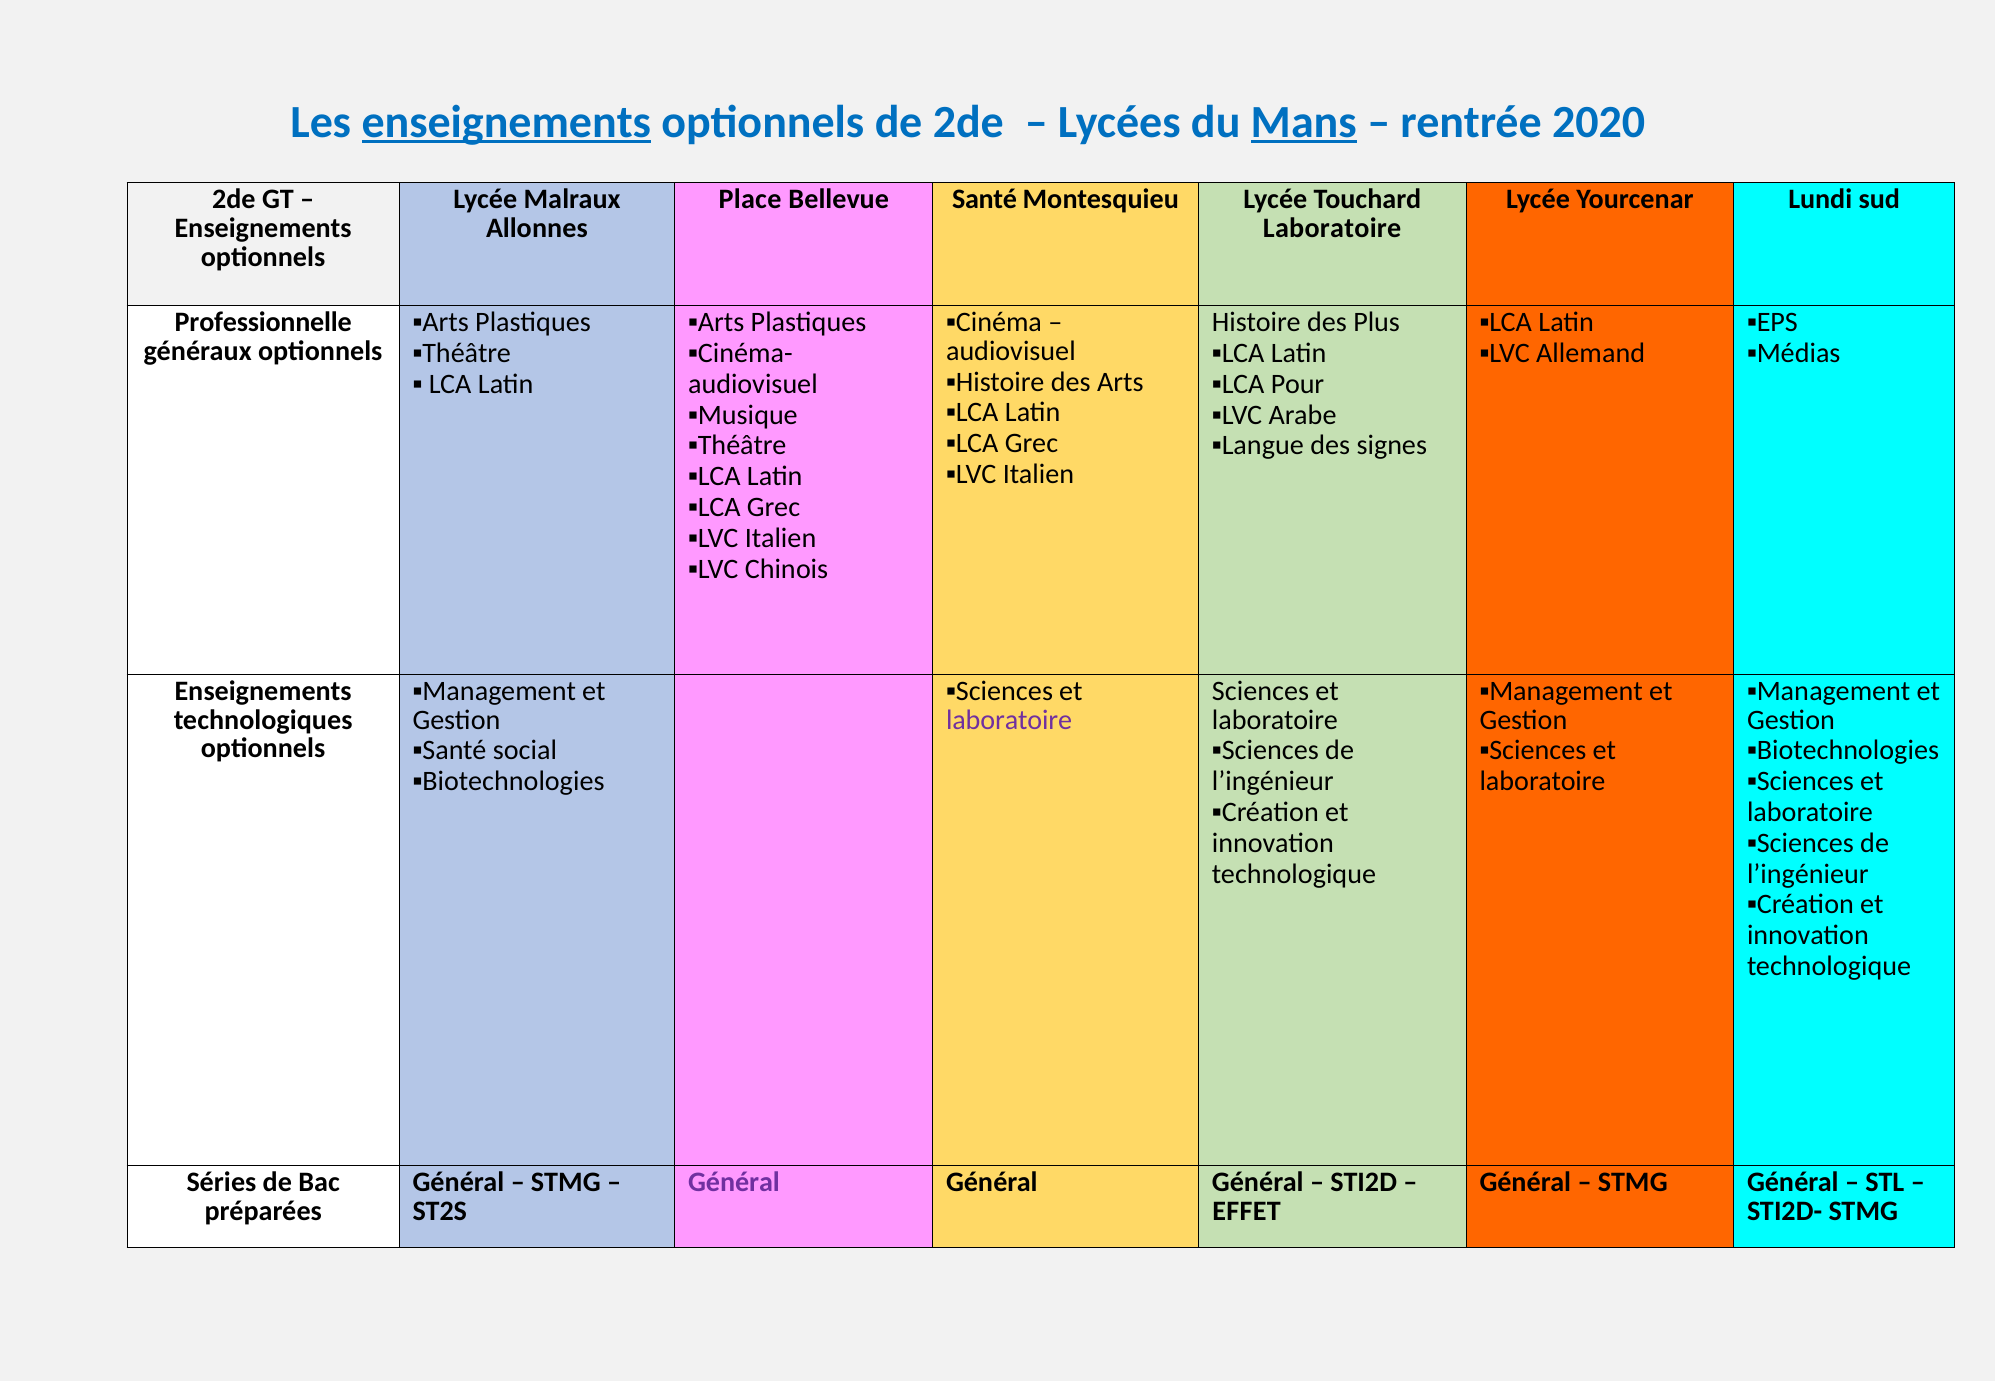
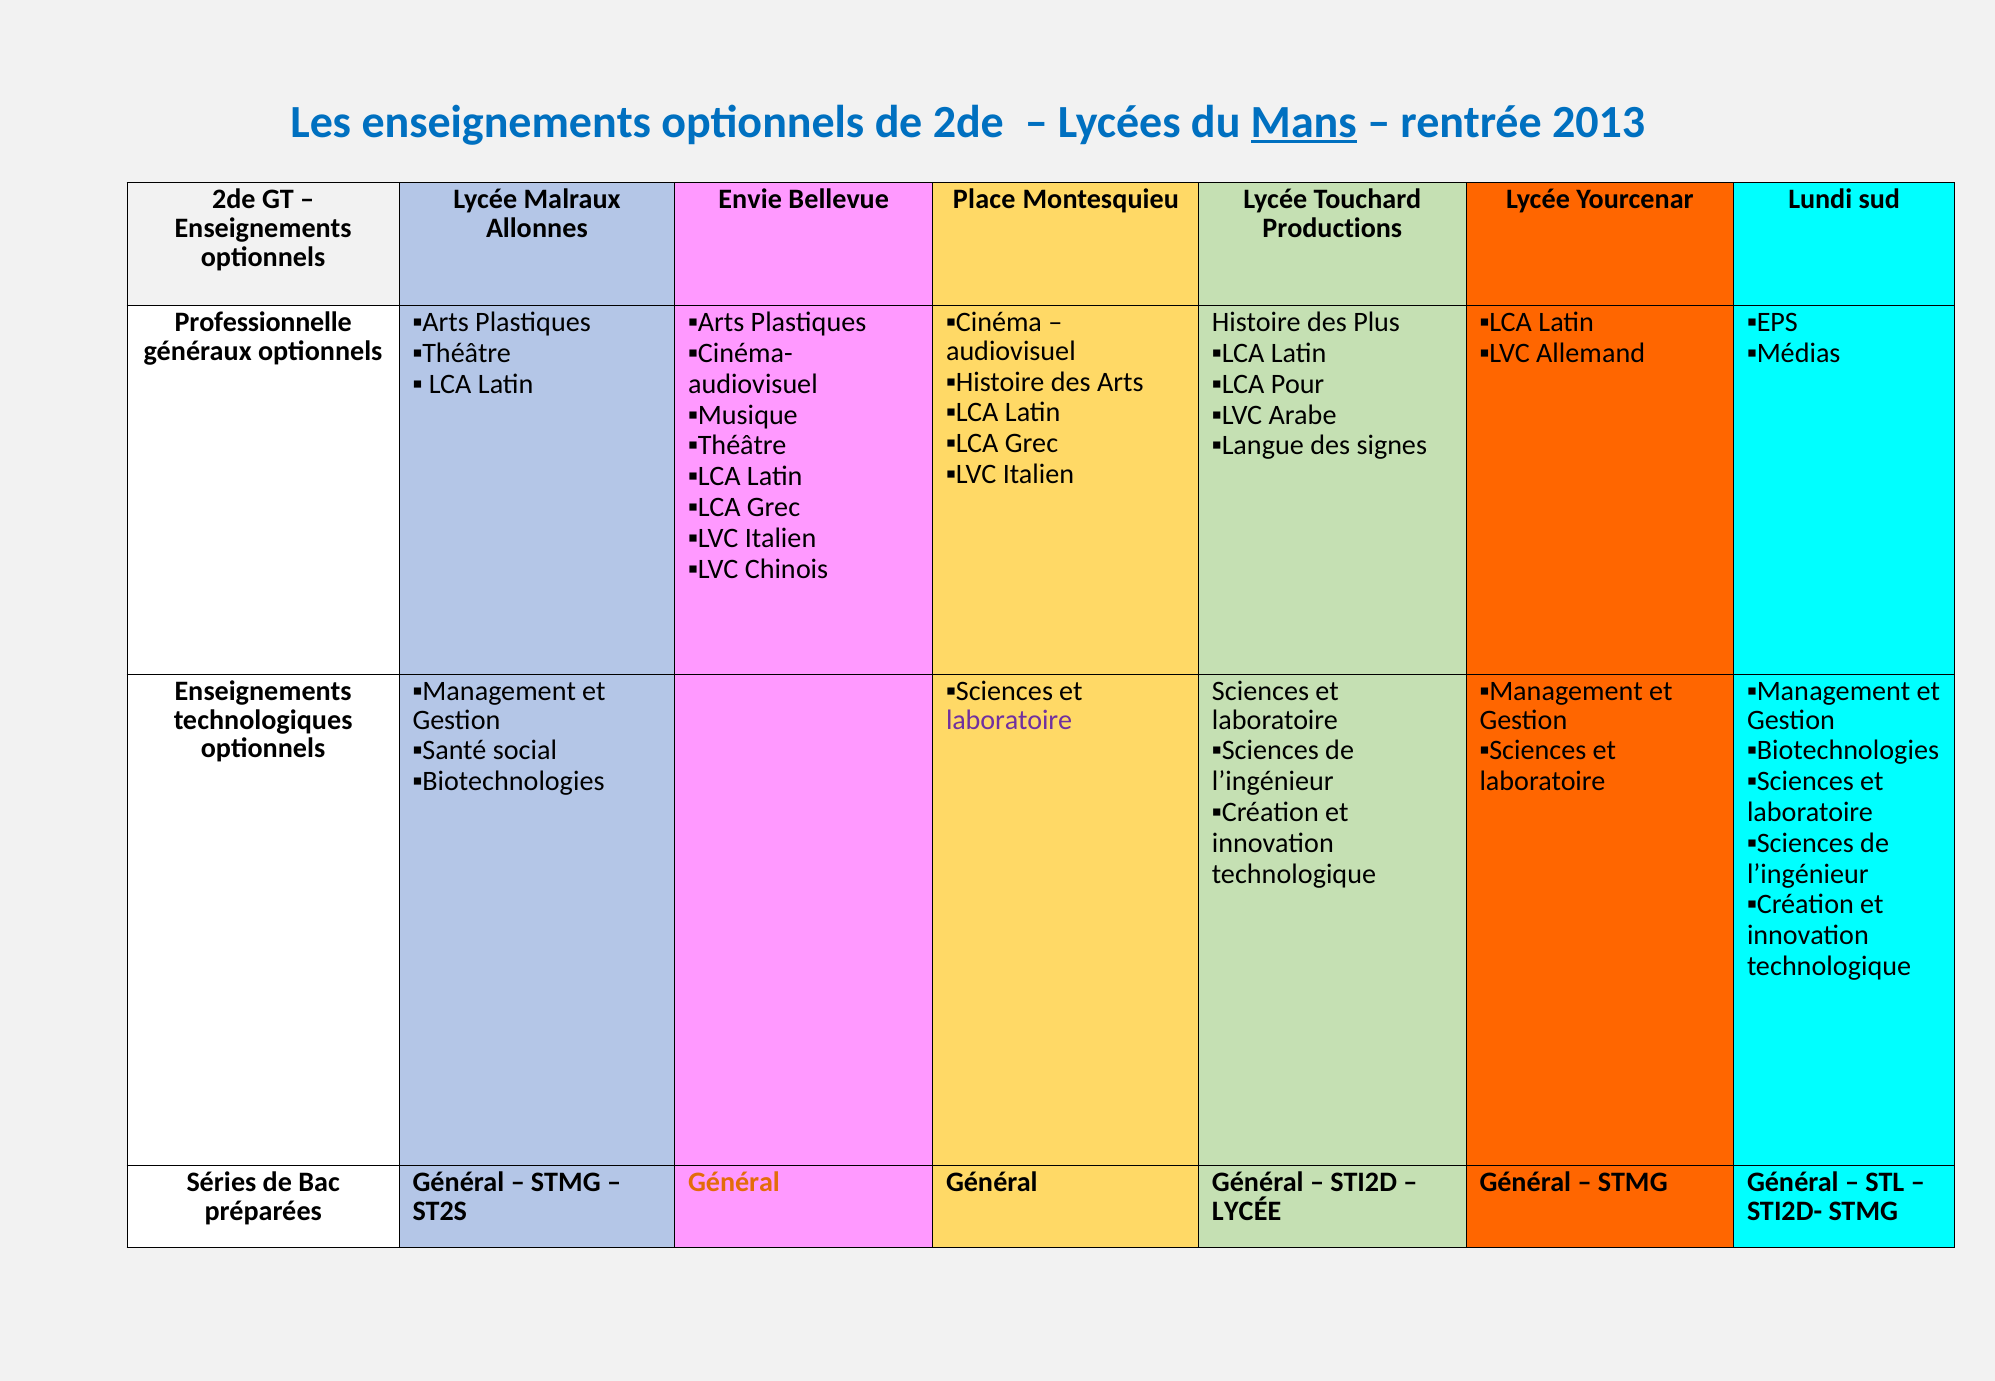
enseignements underline: present -> none (506, 122)
2020: 2020 -> 2013 (1599, 122)
Place: Place -> Envie (750, 200)
Santé: Santé -> Place (984, 200)
Laboratoire: Laboratoire -> Productions (1332, 229)
Général colour: purple -> orange (734, 1183)
EFFET: EFFET -> LYCÉE (1247, 1211)
